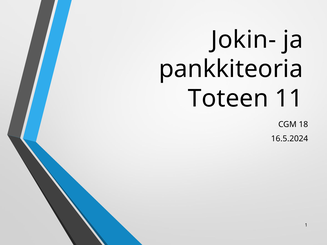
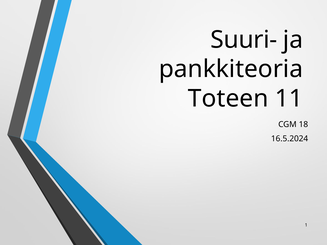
Jokin-: Jokin- -> Suuri- (244, 40)
